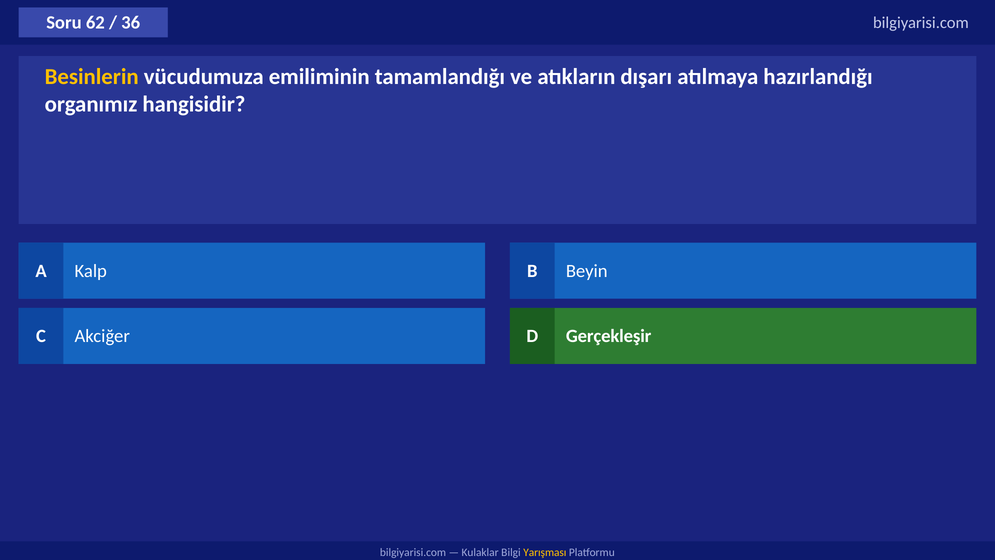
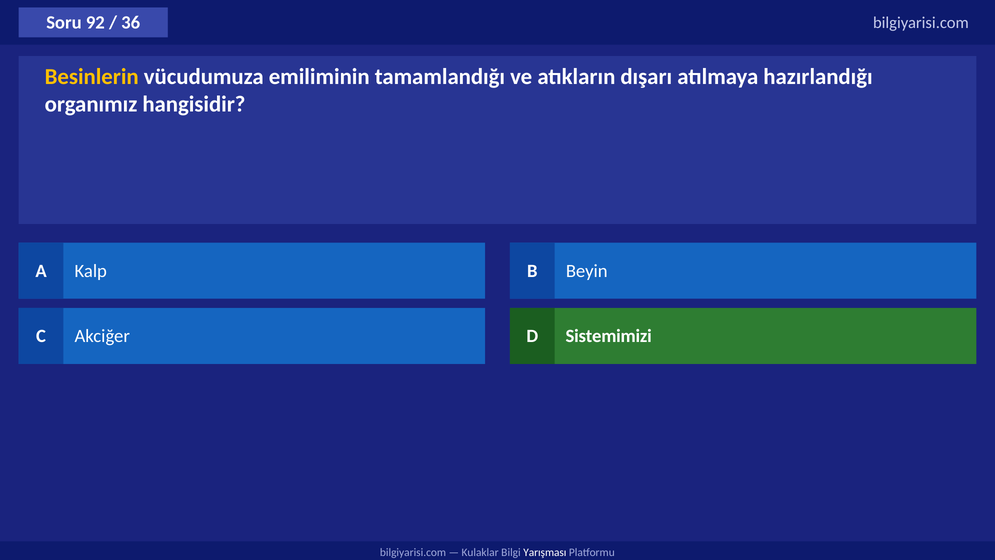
62: 62 -> 92 (95, 23)
Gerçekleşir: Gerçekleşir -> Sistemimizi (609, 336)
Yarışması colour: yellow -> white (545, 552)
